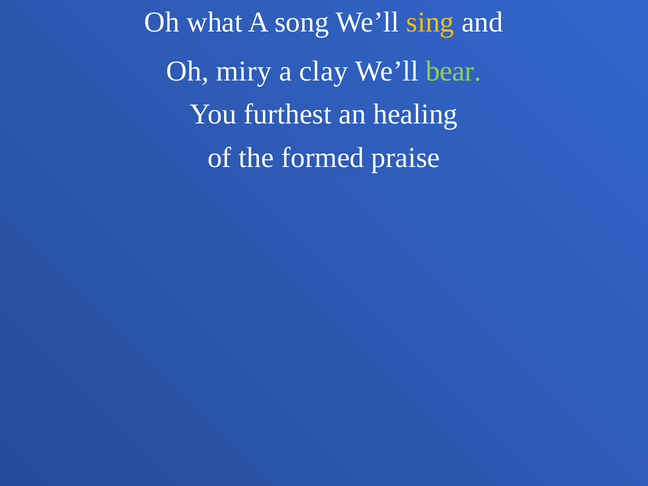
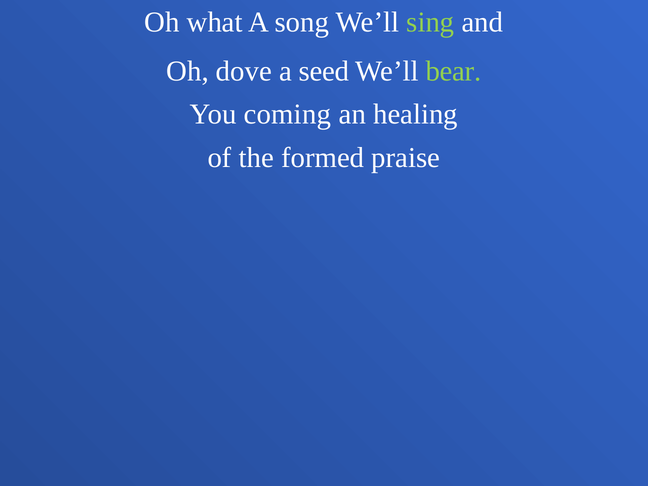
sing colour: yellow -> light green (430, 22)
miry: miry -> dove (244, 71)
clay: clay -> seed (324, 71)
furthest: furthest -> coming (287, 114)
